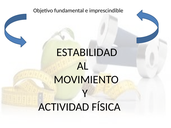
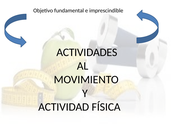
ESTABILIDAD: ESTABILIDAD -> ACTIVIDADES (87, 52)
